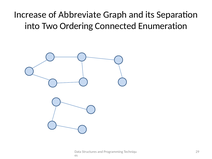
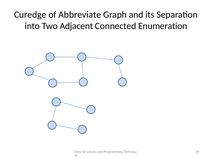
Increase: Increase -> Curedge (30, 15)
Ordering: Ordering -> Adjacent (76, 26)
